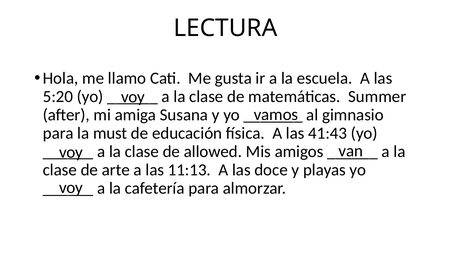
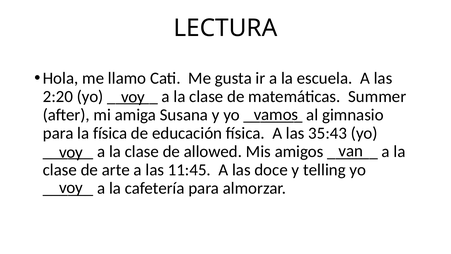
5:20: 5:20 -> 2:20 (58, 97)
la must: must -> física (110, 133)
41:43: 41:43 -> 35:43 (328, 133)
11:13: 11:13 -> 11:45 (189, 170)
playas: playas -> telling (324, 170)
